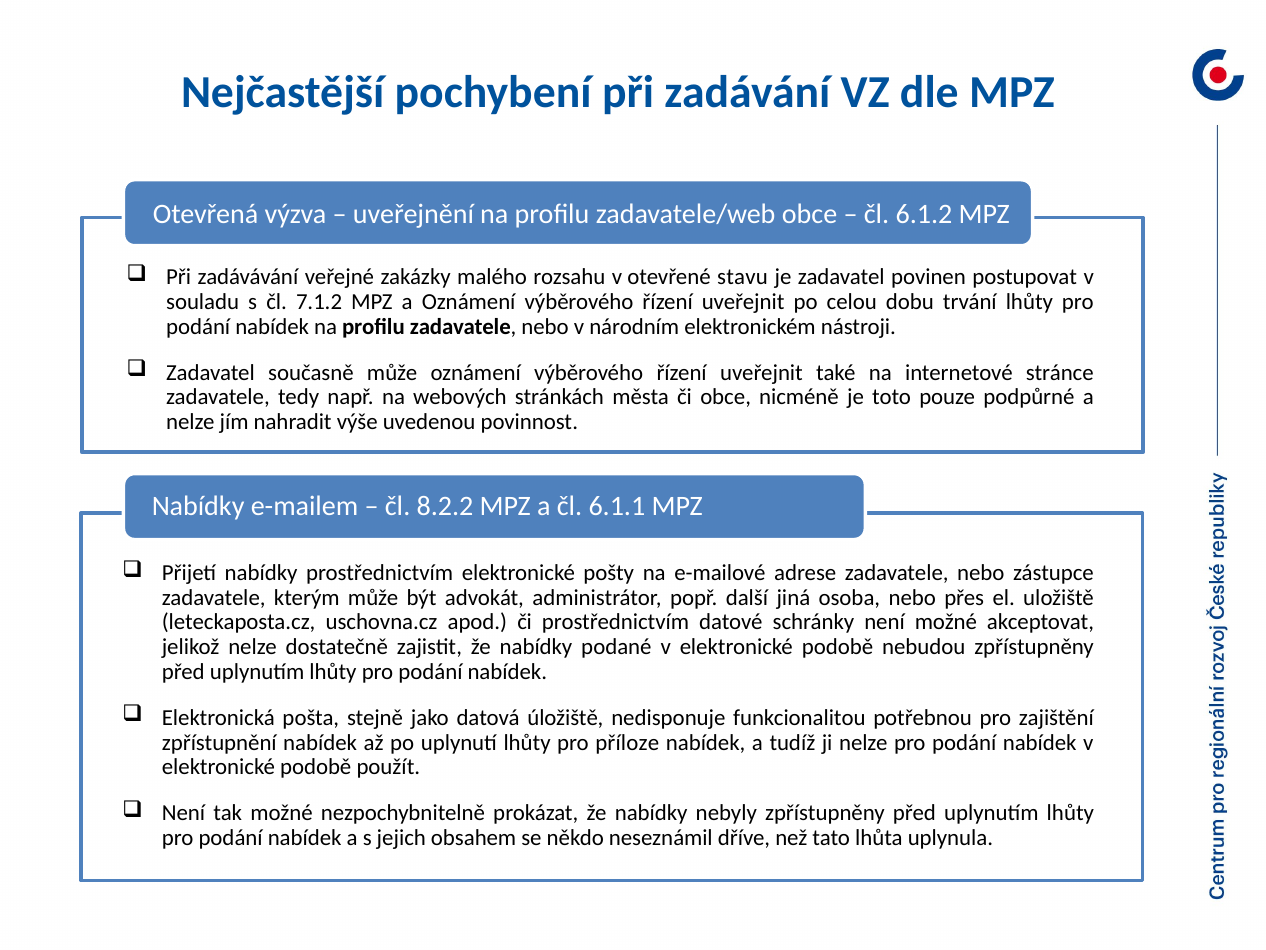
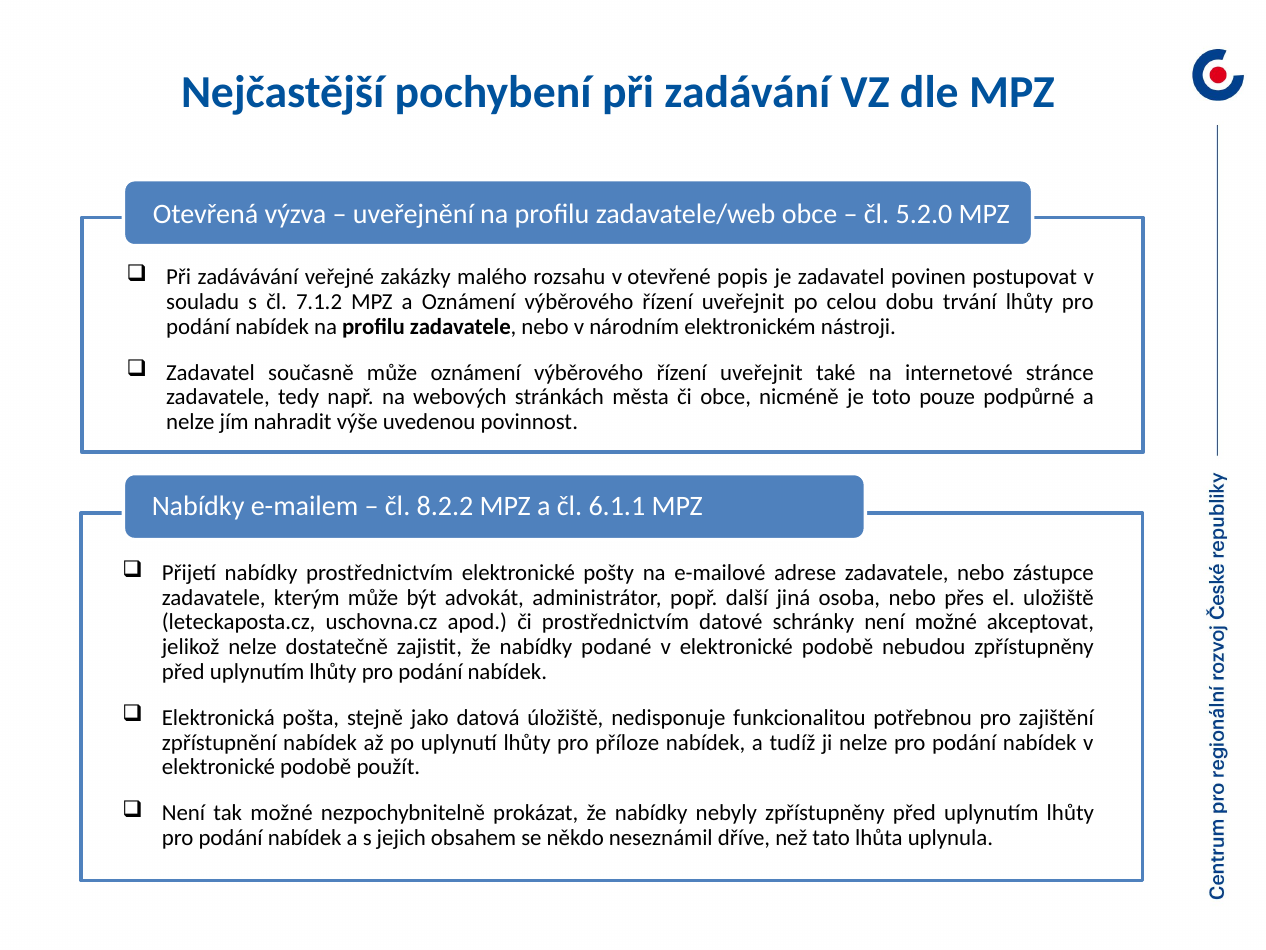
6.1.2: 6.1.2 -> 5.2.0 (924, 214)
stavu: stavu -> popis (743, 277)
